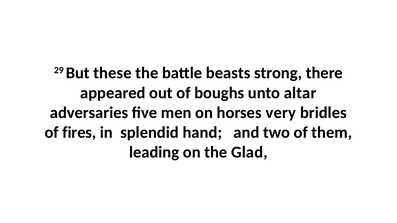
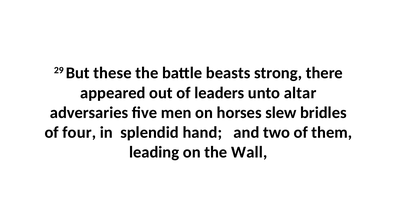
boughs: boughs -> leaders (219, 93)
very: very -> slew (281, 113)
fires: fires -> four (79, 133)
Glad: Glad -> Wall (249, 152)
